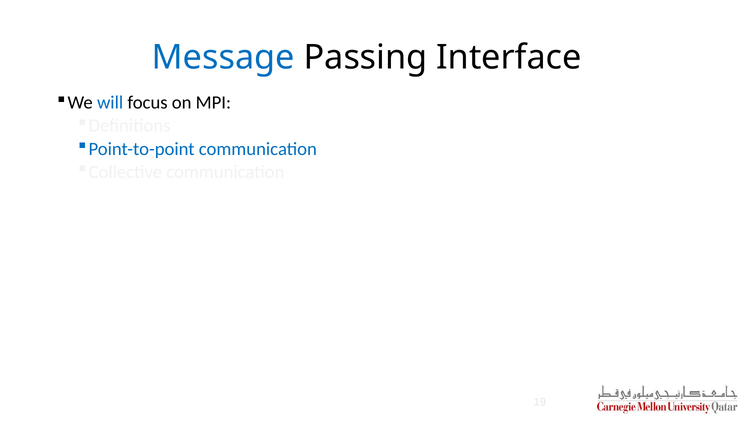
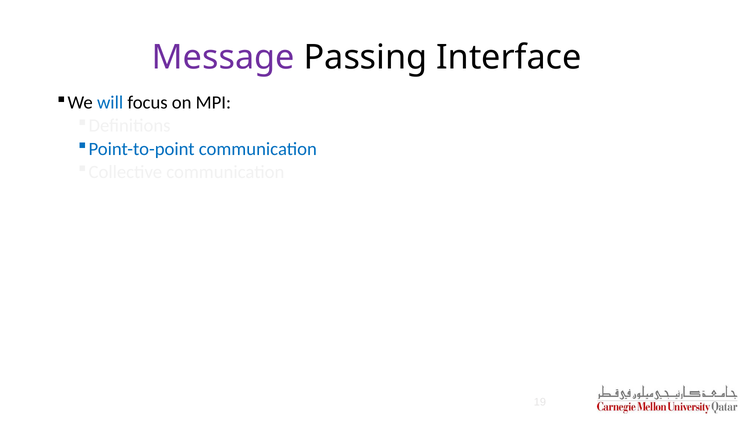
Message colour: blue -> purple (223, 57)
